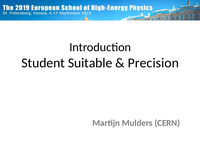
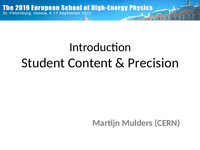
Suitable: Suitable -> Content (90, 63)
